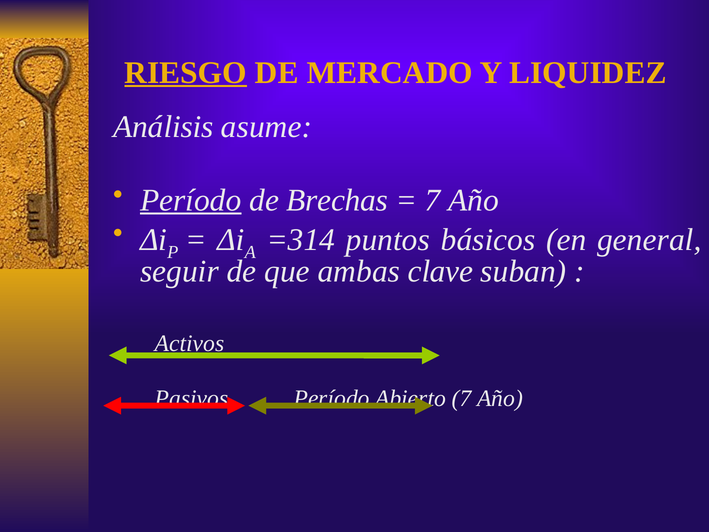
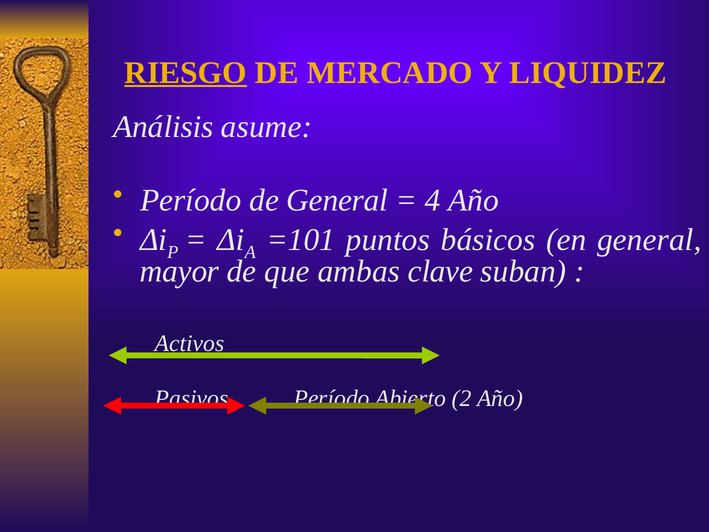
Período underline: present -> none (191, 200)
de Brechas: Brechas -> General (337, 200)
7: 7 -> 4 (433, 200)
=314: =314 -> =101 (301, 240)
seguir: seguir -> mayor (180, 271)
7: 7 -> 2 (462, 398)
